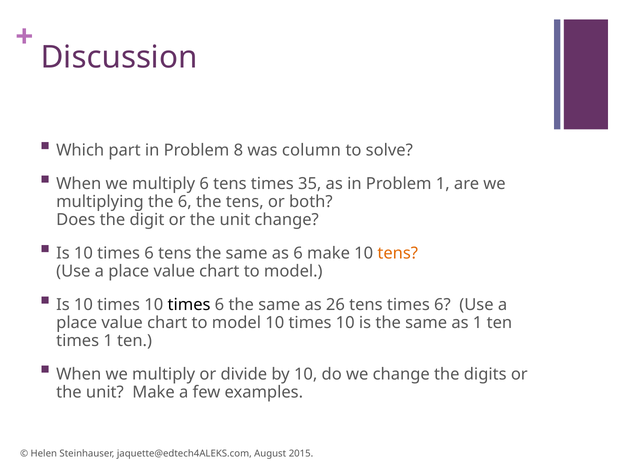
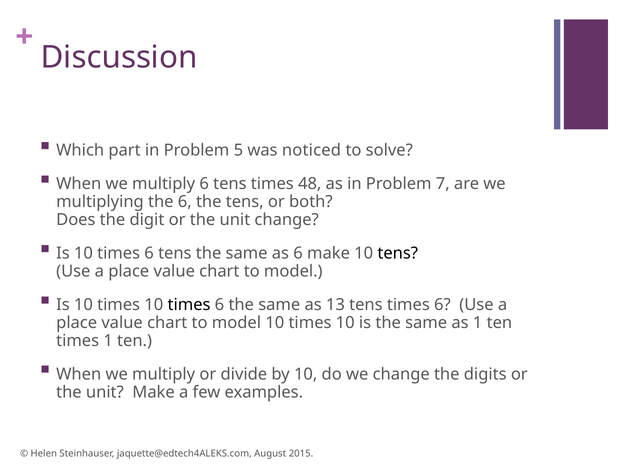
8: 8 -> 5 (238, 150)
column: column -> noticed (311, 150)
35: 35 -> 48 (310, 184)
Problem 1: 1 -> 7 (443, 184)
tens colour: orange -> black (398, 253)
26: 26 -> 13 (335, 305)
